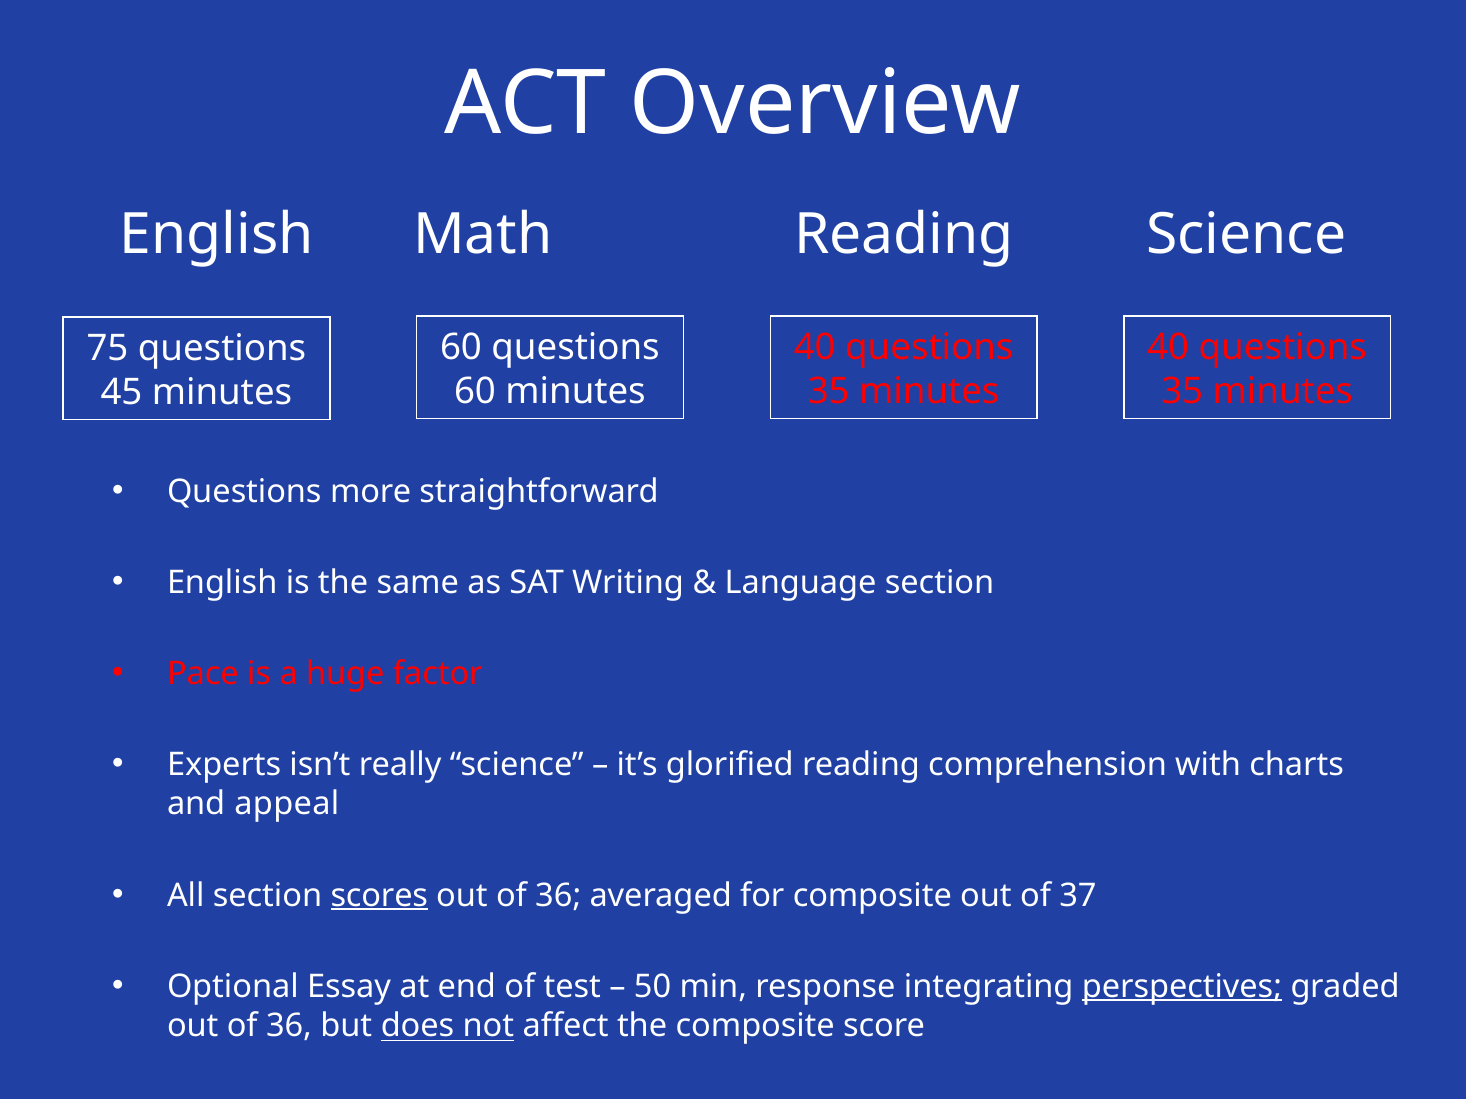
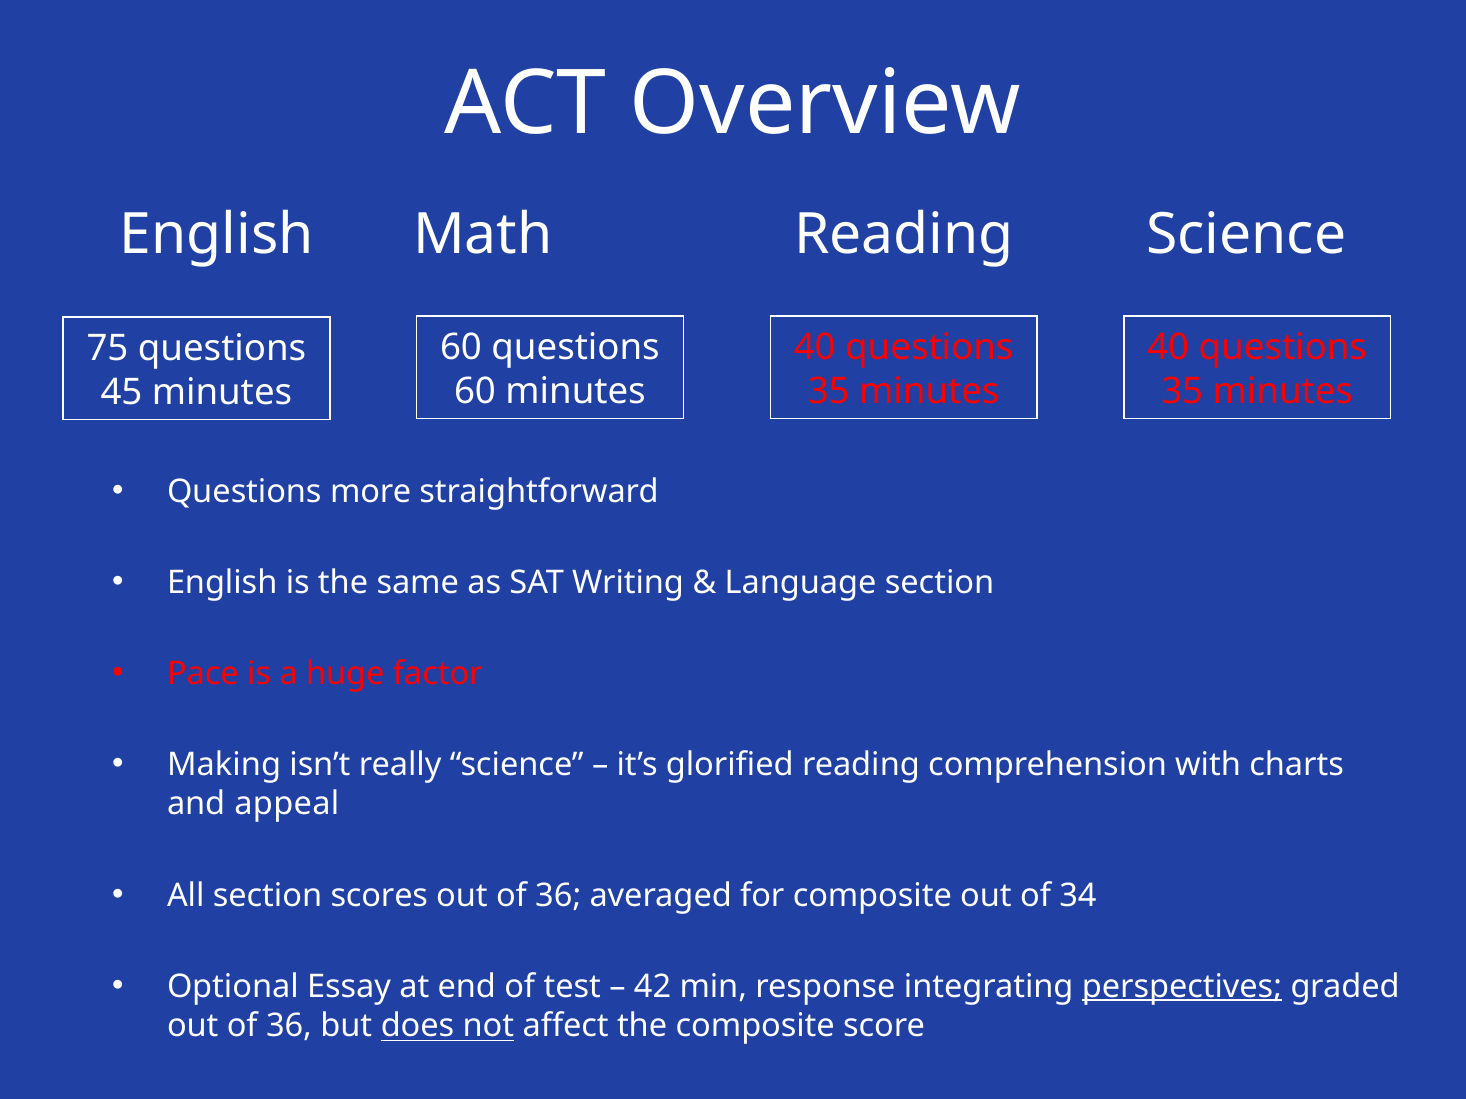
Experts: Experts -> Making (224, 765)
scores underline: present -> none (379, 896)
37: 37 -> 34 (1078, 896)
50: 50 -> 42 (653, 987)
